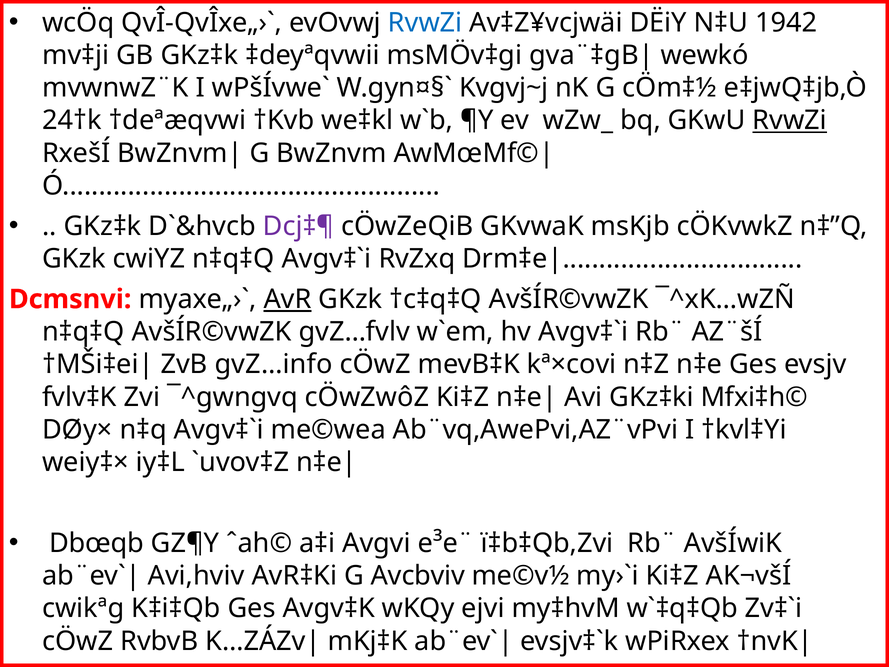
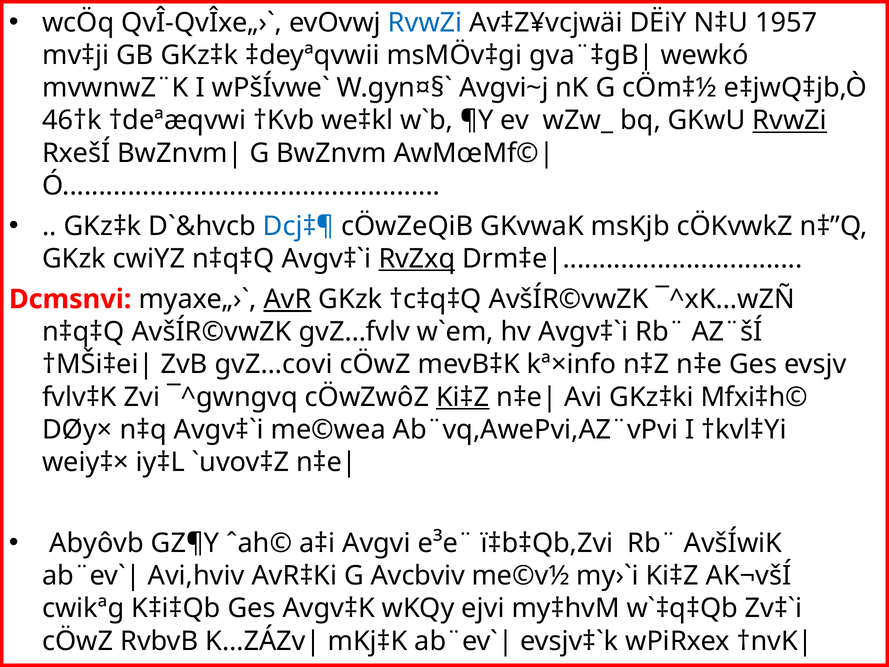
1942: 1942 -> 1957 (786, 23)
Kvgvj~j: Kvgvj~j -> Avgvi~j (504, 88)
24†k: 24†k -> 46†k (72, 120)
Dcj‡¶ colour: purple -> blue (299, 226)
RvZxq underline: none -> present (417, 259)
gvZ…info: gvZ…info -> gvZ…covi (274, 364)
kª×covi: kª×covi -> kª×info (572, 364)
Ki‡Z underline: none -> present (463, 397)
Dbœqb: Dbœqb -> Abyôvb (97, 543)
